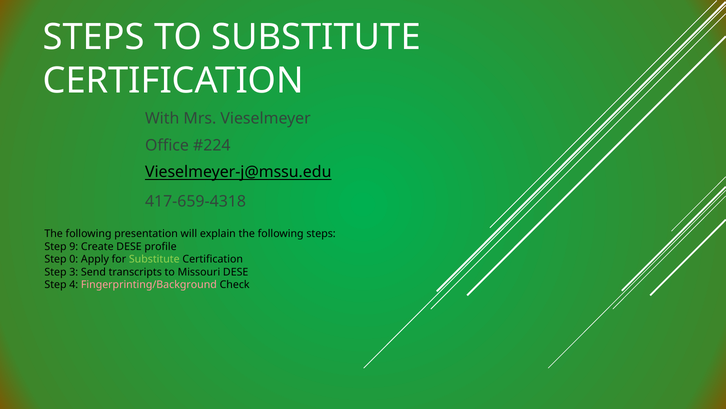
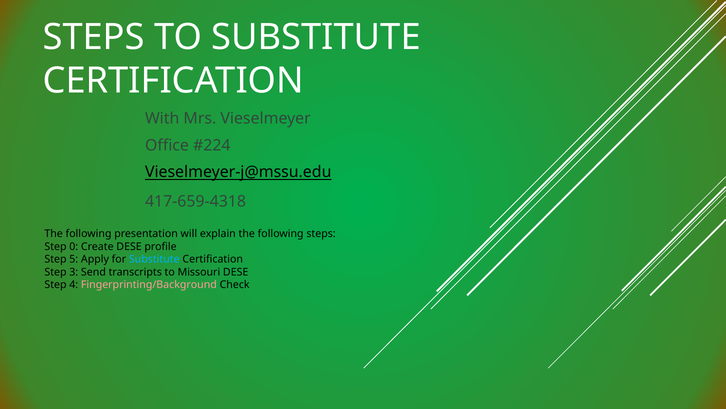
9: 9 -> 0 (74, 246)
0: 0 -> 5 (74, 259)
Substitute colour: light green -> light blue (154, 259)
